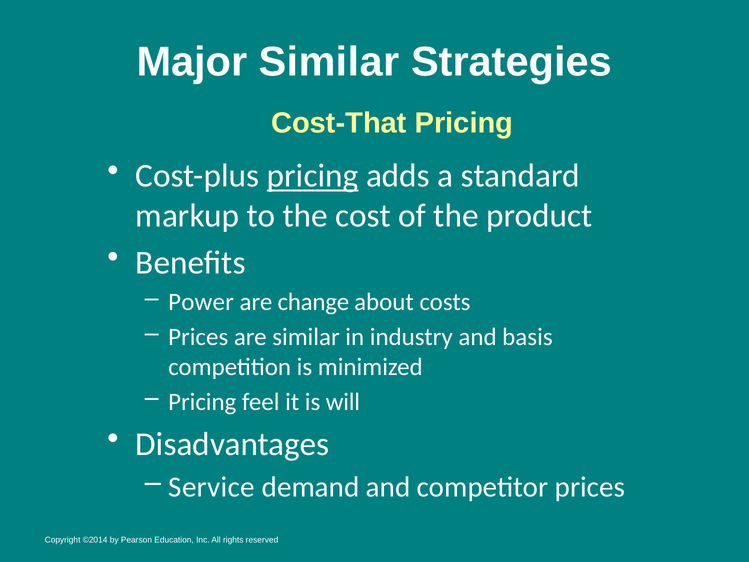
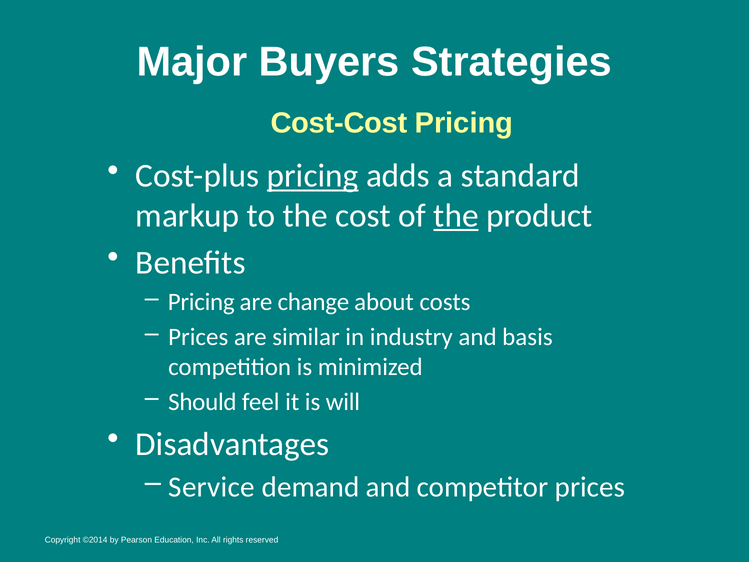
Major Similar: Similar -> Buyers (329, 62)
Cost-That: Cost-That -> Cost-Cost (339, 123)
the underline: none -> present (456, 216)
Power: Power -> Pricing (201, 302)
Pricing: Pricing -> Should (202, 402)
